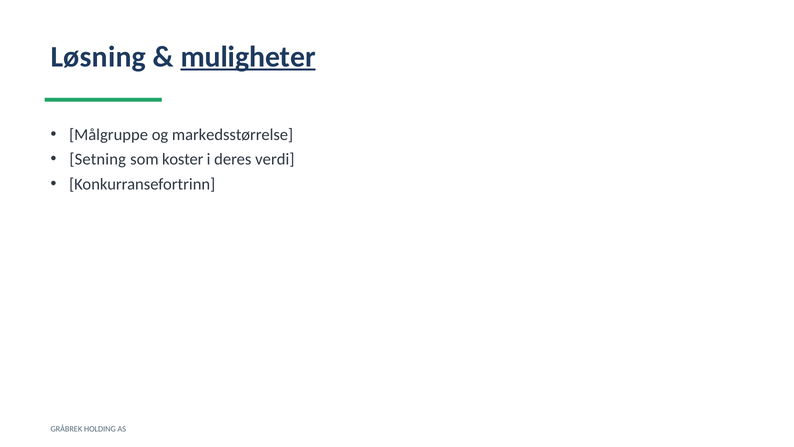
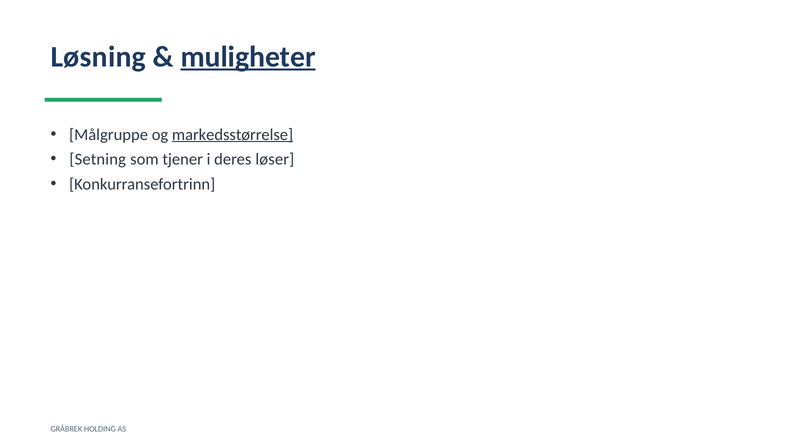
markedsstørrelse underline: none -> present (233, 134)
koster: koster -> tjener (183, 159)
verdi: verdi -> løser (275, 159)
